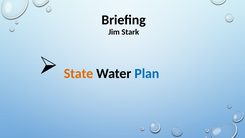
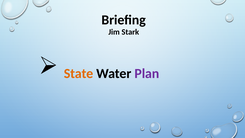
Plan colour: blue -> purple (147, 73)
